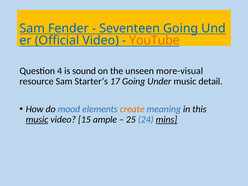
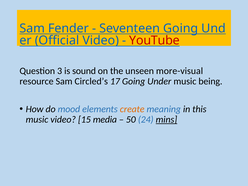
YouTube colour: orange -> red (154, 40)
4: 4 -> 3 (60, 71)
Starter’s: Starter’s -> Circled’s (91, 81)
detail: detail -> being (210, 81)
music underline: present -> none (37, 119)
ample: ample -> media (105, 119)
25: 25 -> 50 (131, 119)
